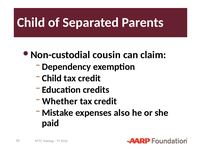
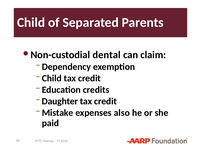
cousin: cousin -> dental (107, 55)
Whether: Whether -> Daughter (60, 101)
